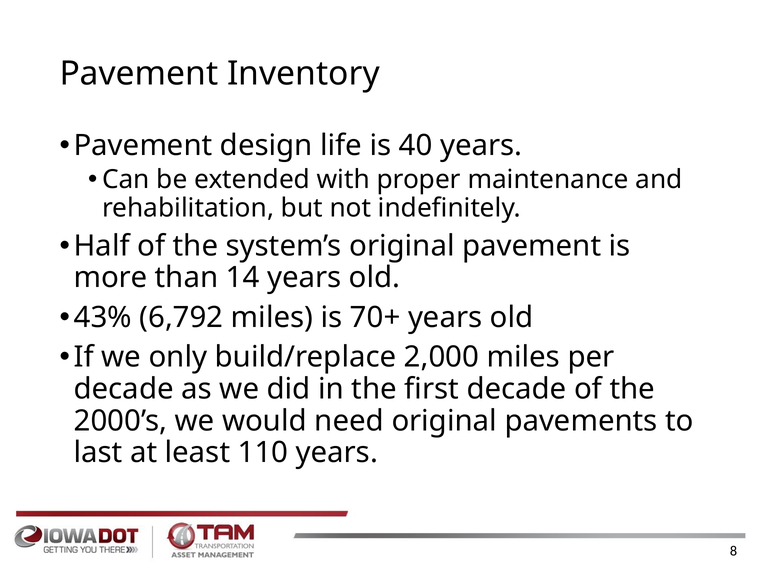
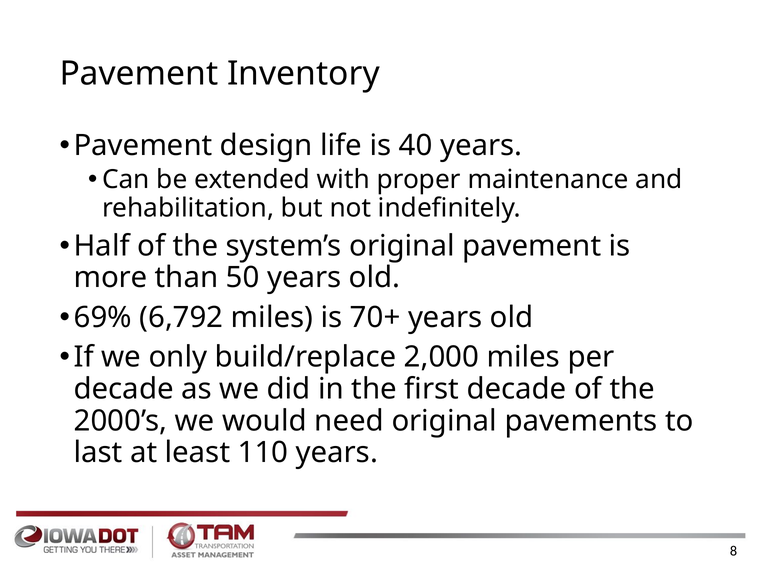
14: 14 -> 50 (243, 278)
43%: 43% -> 69% (103, 317)
